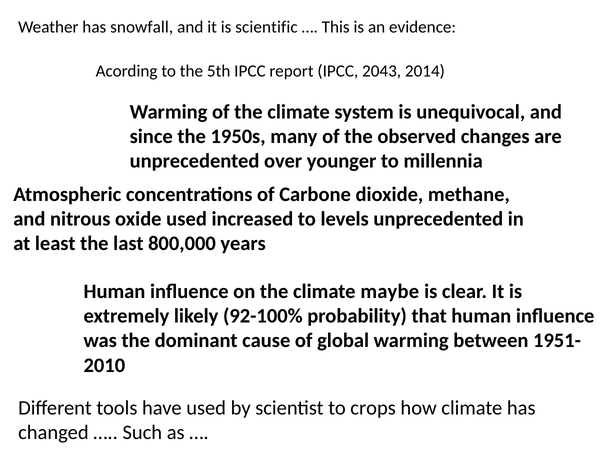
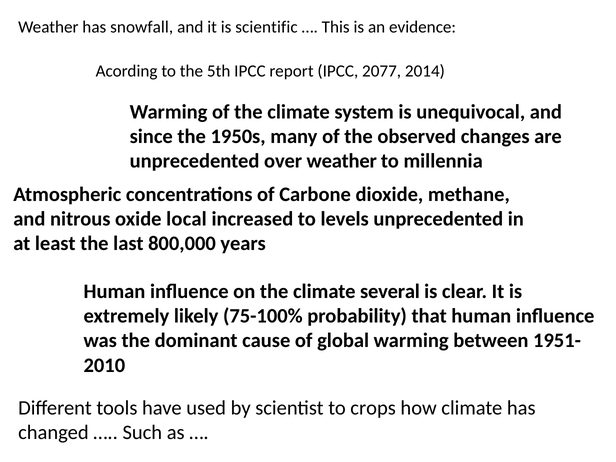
2043: 2043 -> 2077 (382, 71)
over younger: younger -> weather (342, 161)
oxide used: used -> local (186, 219)
maybe: maybe -> several (390, 291)
92-100%: 92-100% -> 75-100% (263, 316)
